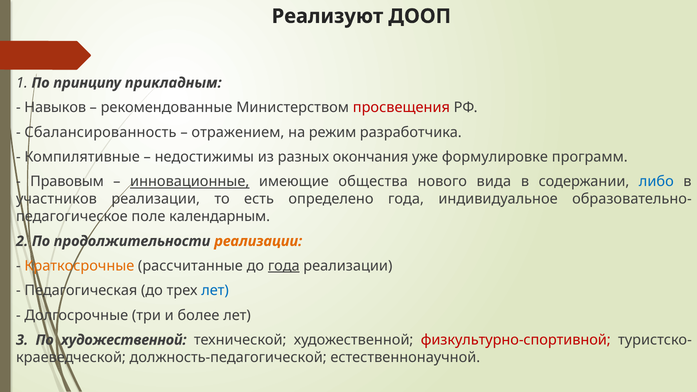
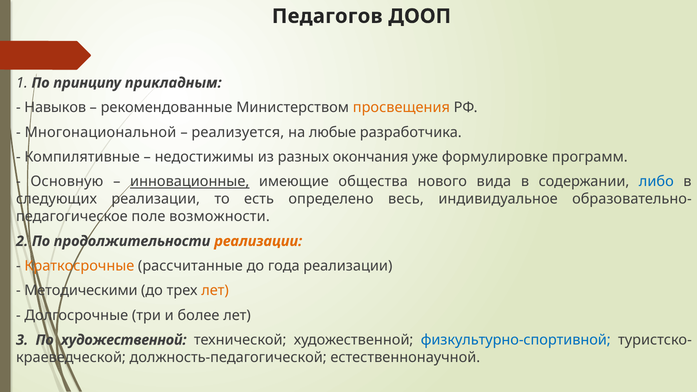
Реализуют: Реализуют -> Педагогов (327, 16)
просвещения colour: red -> orange (401, 108)
Сбалансированность: Сбалансированность -> Многонациональной (100, 132)
отражением: отражением -> реализуется (238, 132)
режим: режим -> любые (333, 132)
Правовым: Правовым -> Основную (67, 182)
участников: участников -> следующих (56, 199)
определено года: года -> весь (406, 199)
календарным: календарным -> возможности (220, 217)
года underline: present -> none (284, 266)
Педагогическая: Педагогическая -> Методическими (81, 291)
лет colour: blue -> orange (215, 291)
физкультурно-спортивной colour: red -> blue (516, 340)
